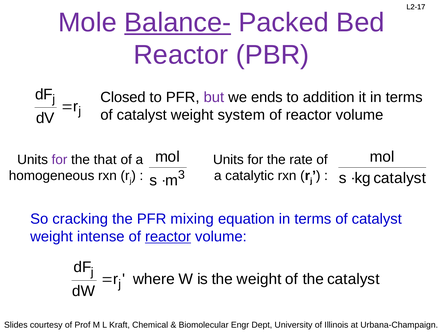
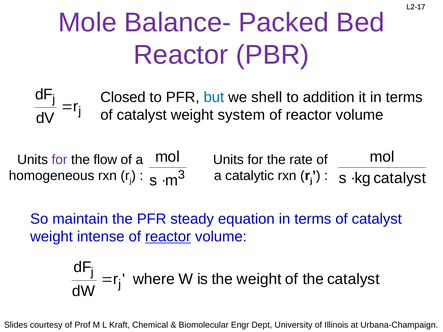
Balance- underline: present -> none (178, 23)
but colour: purple -> blue (214, 97)
ends: ends -> shell (267, 97)
that: that -> flow (105, 160)
cracking: cracking -> maintain (80, 219)
mixing: mixing -> steady (192, 219)
